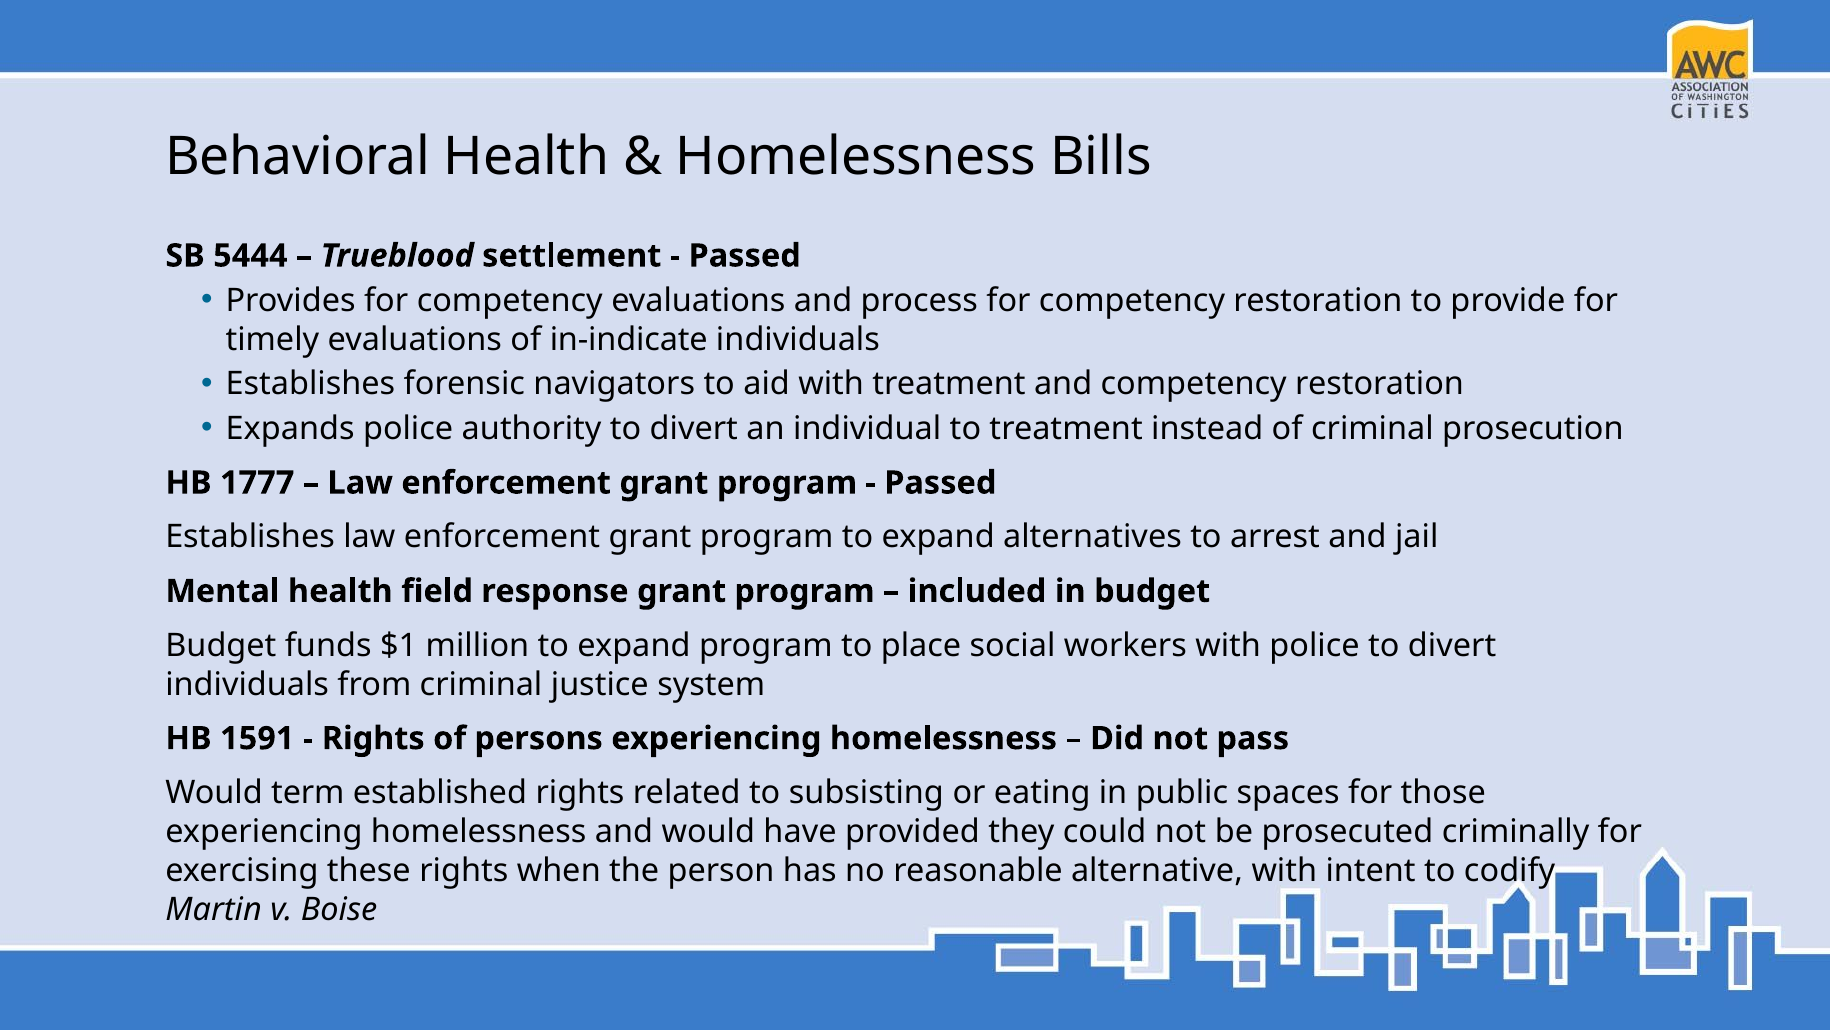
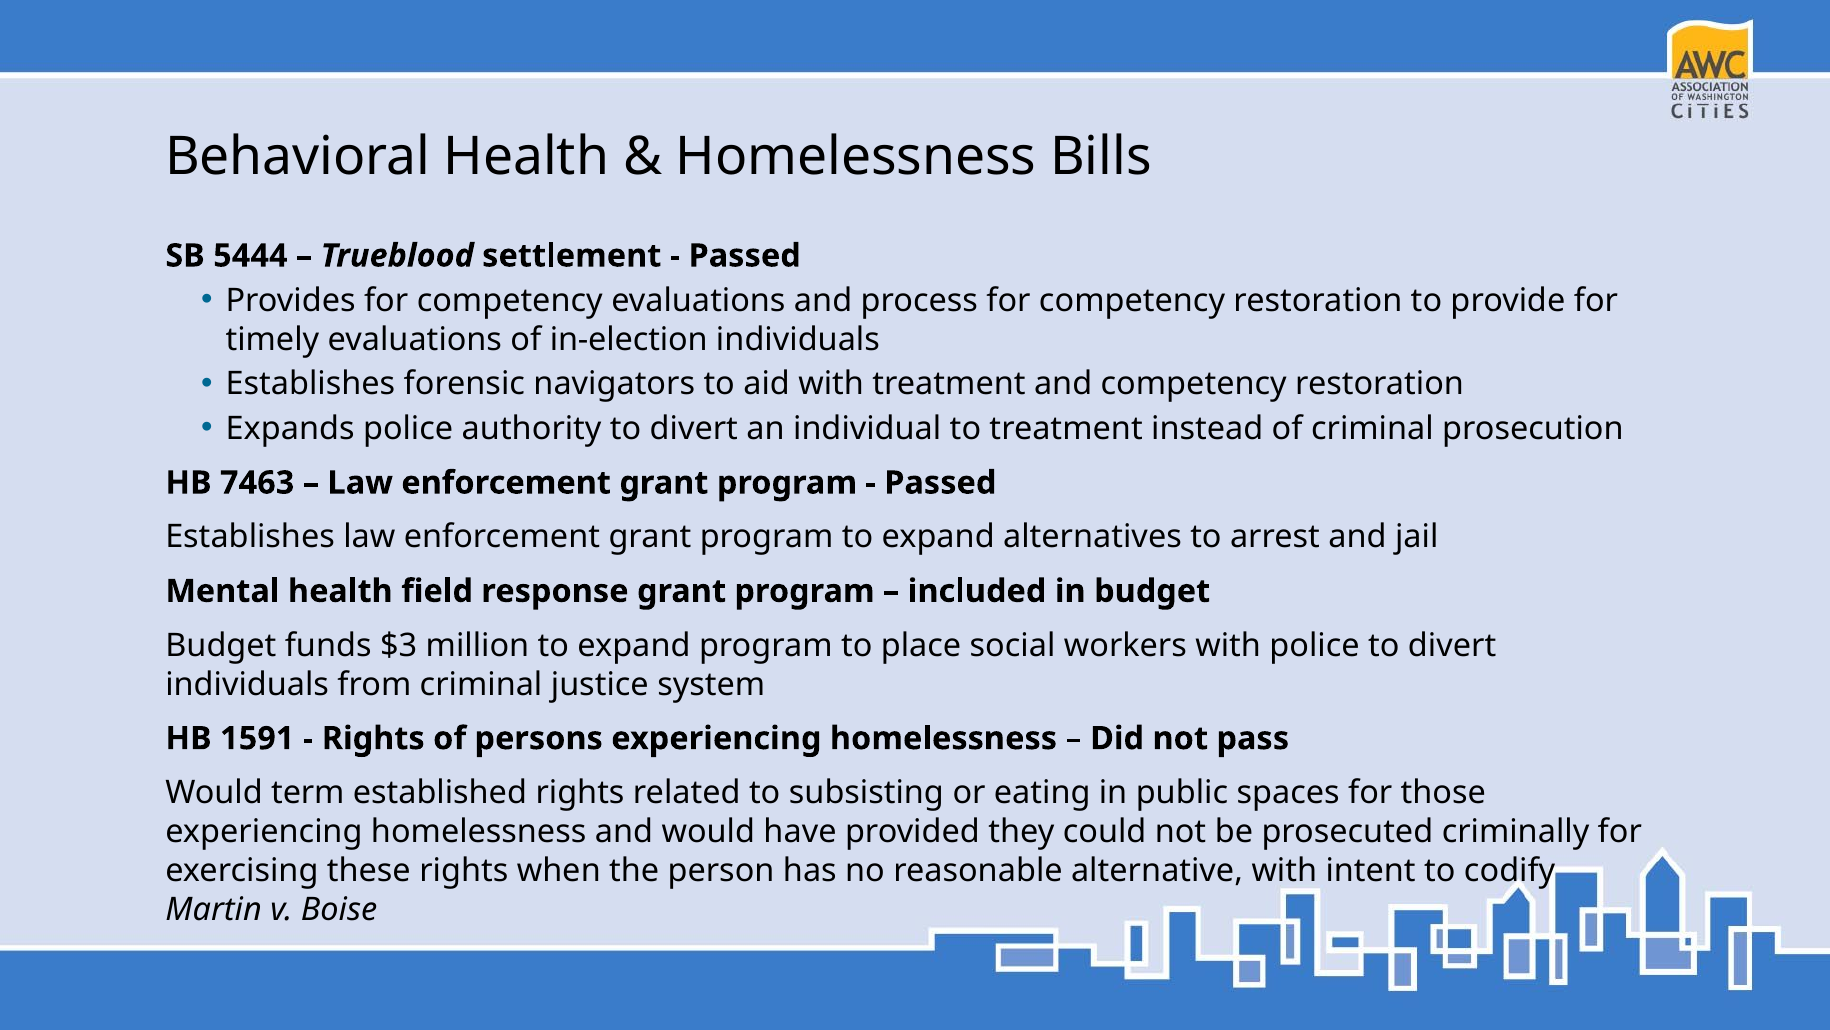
in-indicate: in-indicate -> in-election (629, 339)
1777: 1777 -> 7463 (257, 483)
$1: $1 -> $3 (399, 645)
